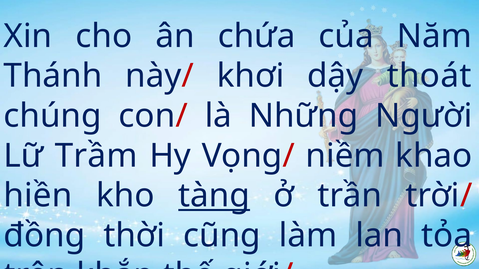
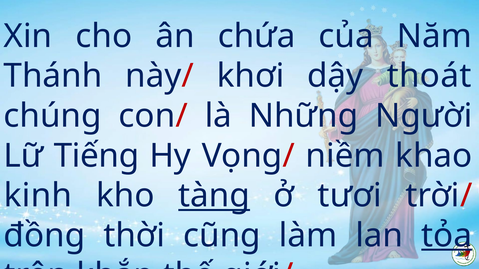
Trầm: Trầm -> Tiếng (97, 156)
hiền: hiền -> kinh (38, 196)
trần: trần -> tươi (350, 196)
tỏa underline: none -> present (447, 236)
